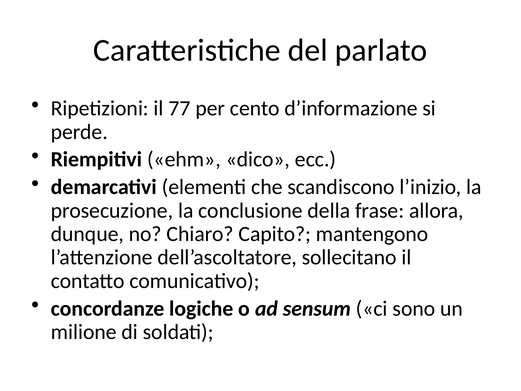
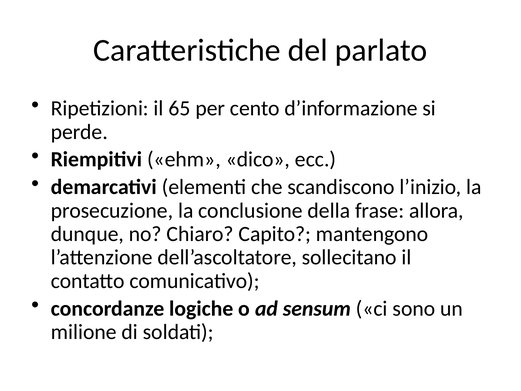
77: 77 -> 65 (179, 108)
